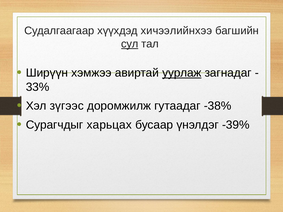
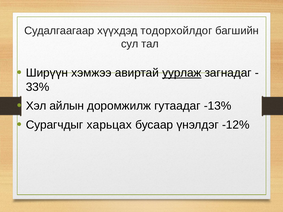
хичээлийнхээ: хичээлийнхээ -> тодорхойлдог (176, 31)
сул underline: present -> none (130, 44)
зүгээс: зүгээс -> айлын (67, 106)
-38%: -38% -> -13% (218, 106)
-39%: -39% -> -12% (236, 125)
